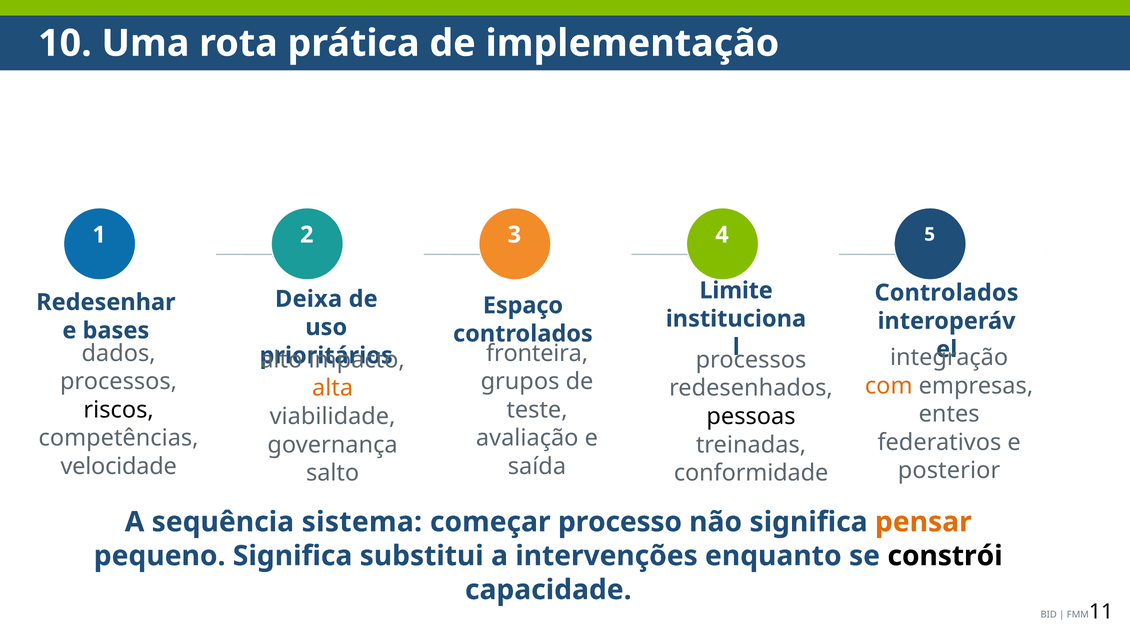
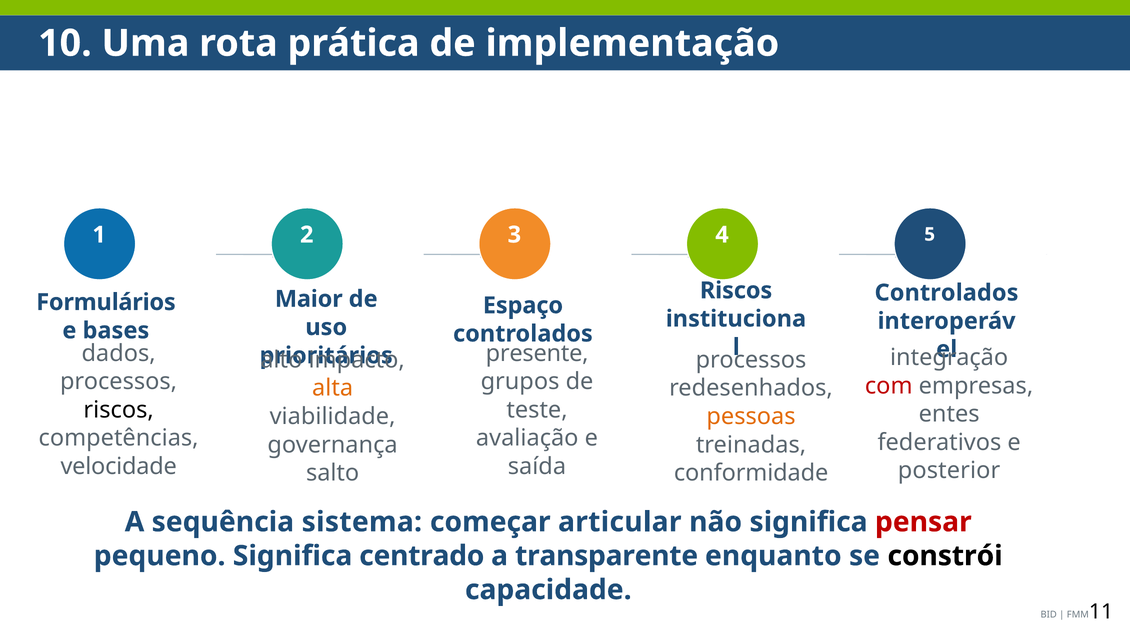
Limite: Limite -> Riscos (736, 290)
Deixa: Deixa -> Maior (309, 299)
Redesenhar: Redesenhar -> Formulários (106, 302)
fronteira: fronteira -> presente (537, 353)
com colour: orange -> red (889, 386)
pessoas colour: black -> orange (751, 416)
processo: processo -> articular (620, 522)
pensar colour: orange -> red (923, 522)
substitui: substitui -> centrado (422, 556)
intervenções: intervenções -> transparente (607, 556)
